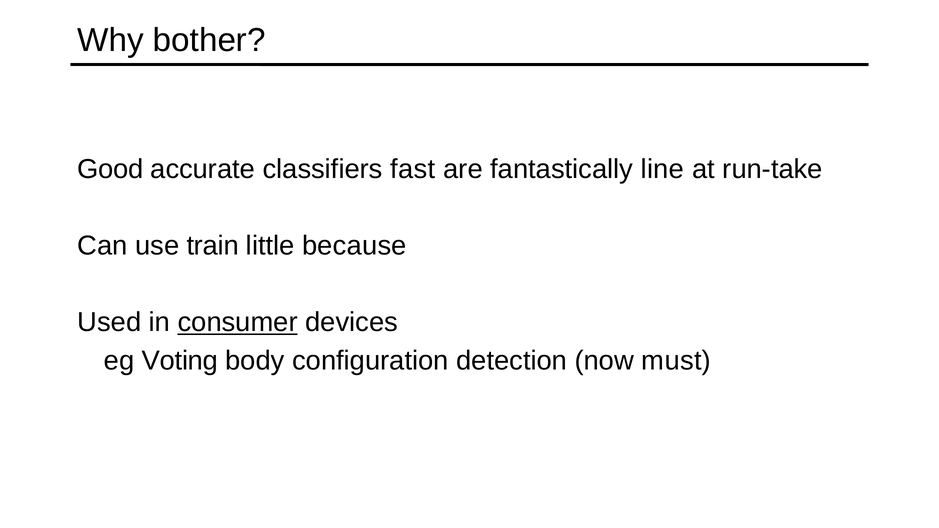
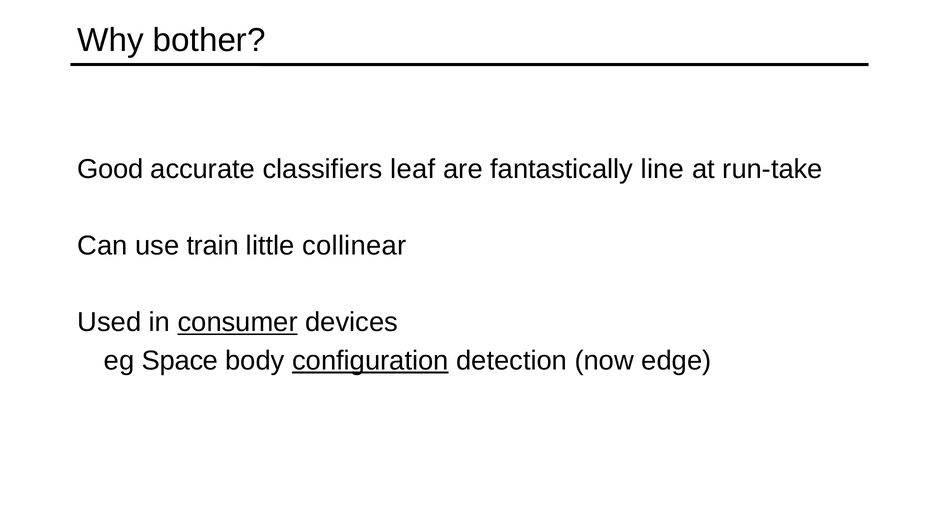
fast: fast -> leaf (413, 169)
because: because -> collinear (354, 246)
Voting: Voting -> Space (180, 361)
configuration underline: none -> present (370, 361)
must: must -> edge (676, 361)
